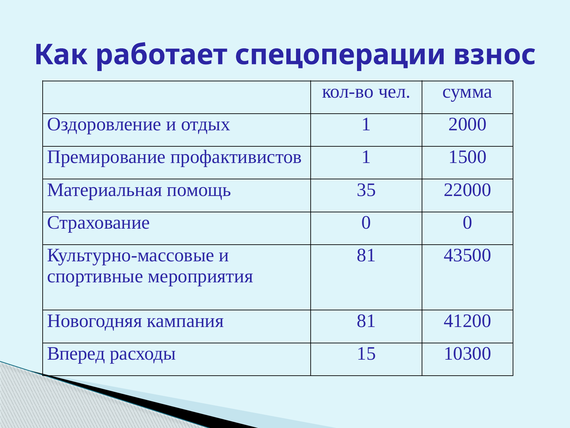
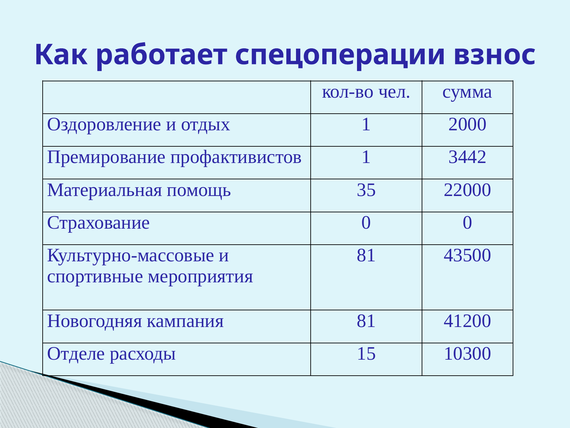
1500: 1500 -> 3442 (468, 157)
Вперед: Вперед -> Отделе (76, 353)
